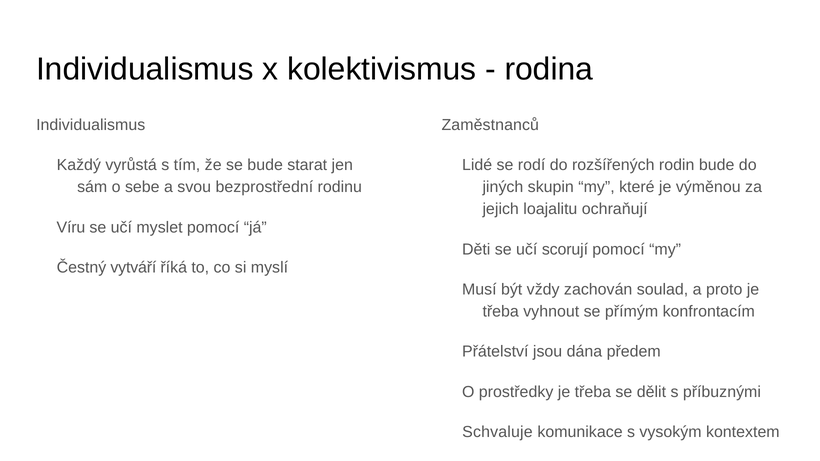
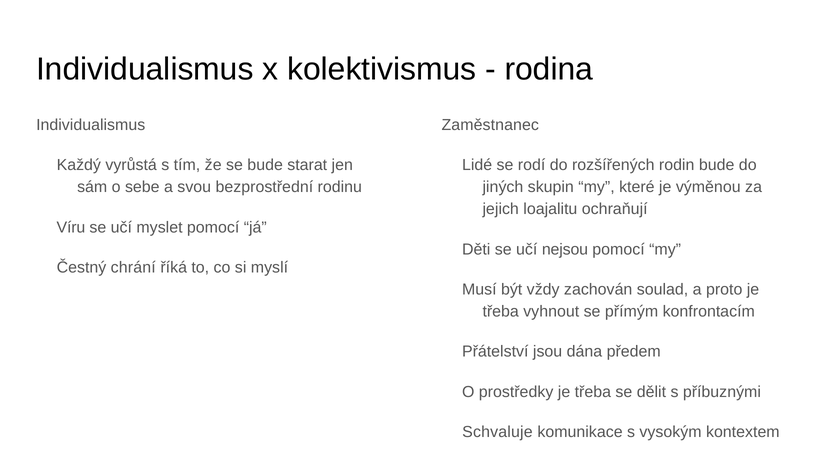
Zaměstnanců: Zaměstnanců -> Zaměstnanec (490, 125)
scorují: scorují -> nejsou (565, 249)
vytváří: vytváří -> chrání (133, 268)
